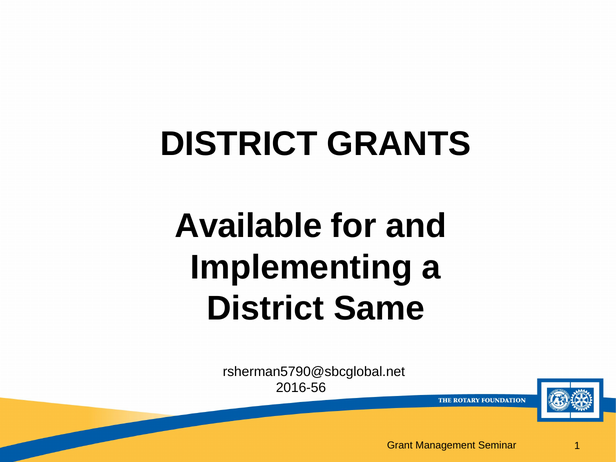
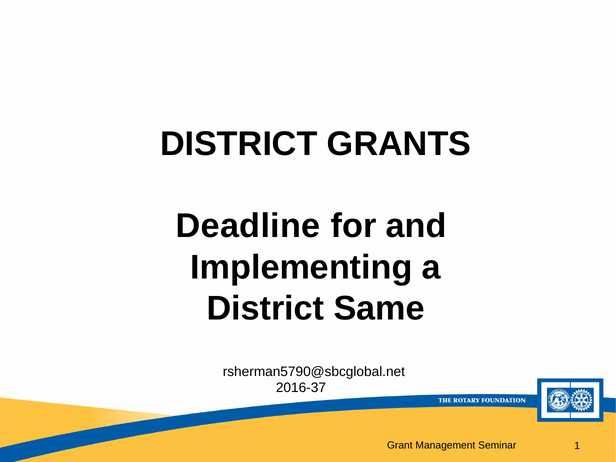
Available: Available -> Deadline (248, 226)
2016-56: 2016-56 -> 2016-37 (301, 388)
